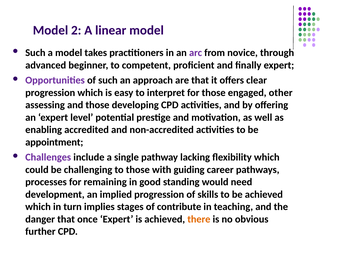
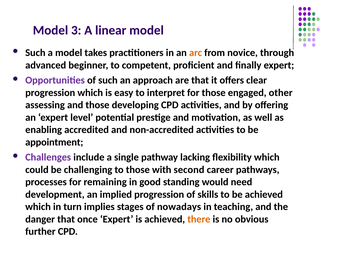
2: 2 -> 3 (76, 30)
arc colour: purple -> orange (196, 53)
guiding: guiding -> second (189, 169)
contribute: contribute -> nowadays (179, 207)
